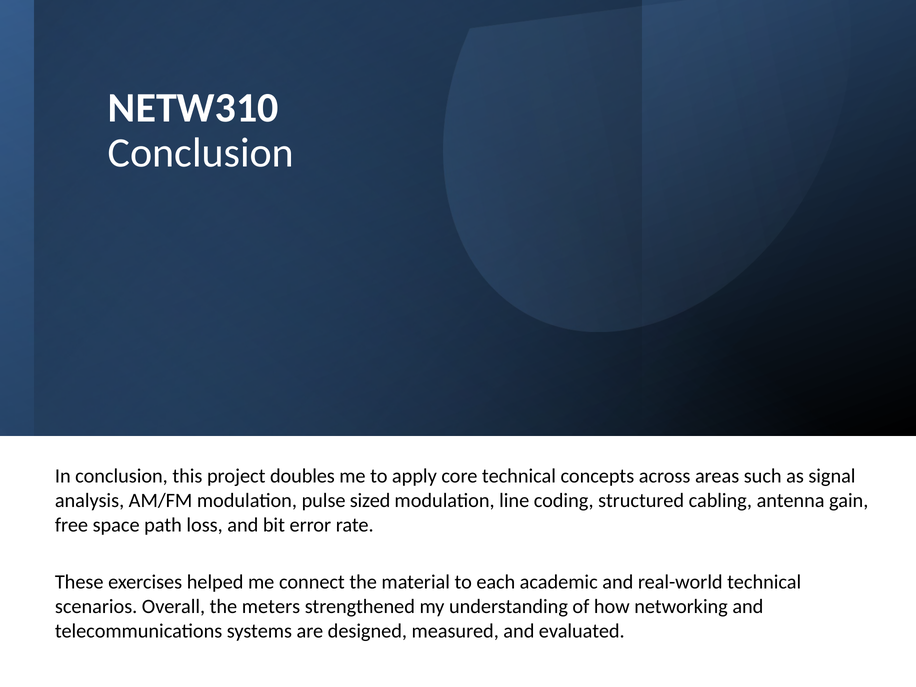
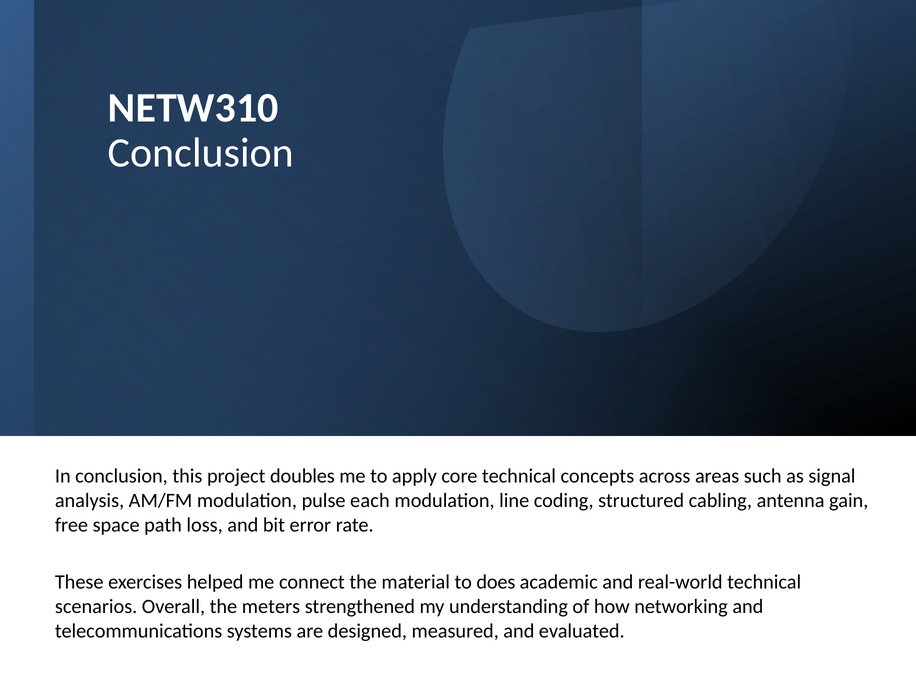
sized: sized -> each (370, 501)
each: each -> does (496, 582)
